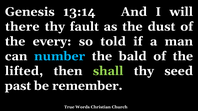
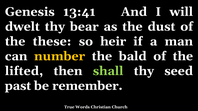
13:14: 13:14 -> 13:41 (79, 12)
there: there -> dwelt (22, 27)
fault: fault -> bear (84, 27)
every: every -> these (52, 42)
told: told -> heir (113, 42)
number colour: light blue -> yellow (60, 56)
